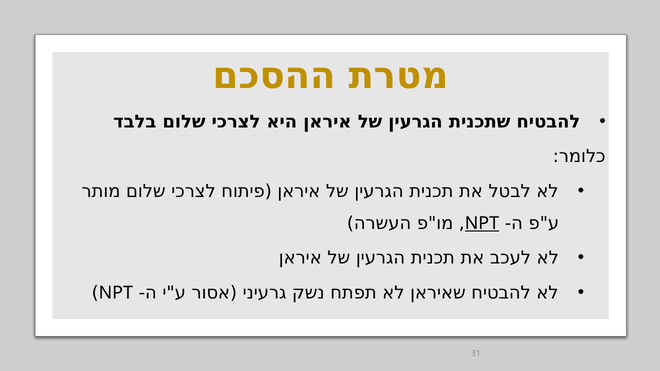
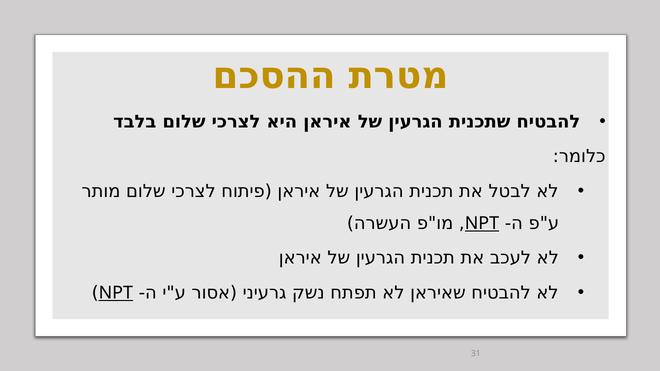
NPT underline: none -> present (116, 293)
